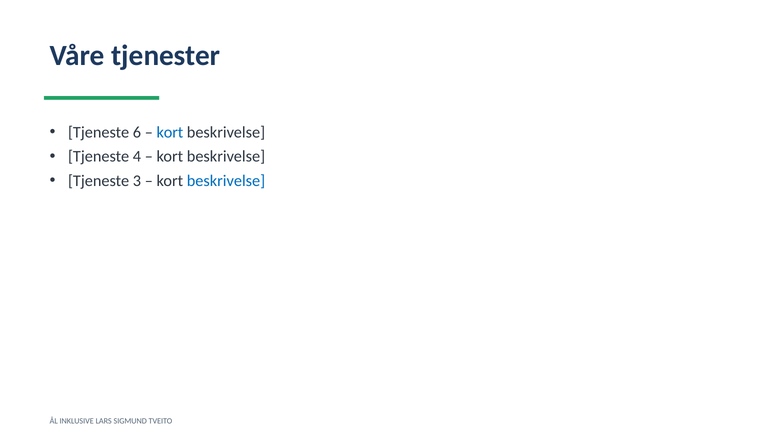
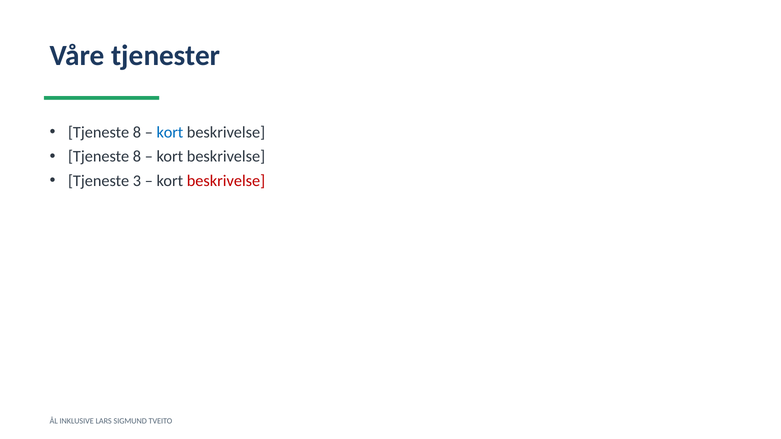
6: 6 -> 8 (137, 132)
4: 4 -> 8 (137, 157)
beskrivelse colour: blue -> red (226, 181)
